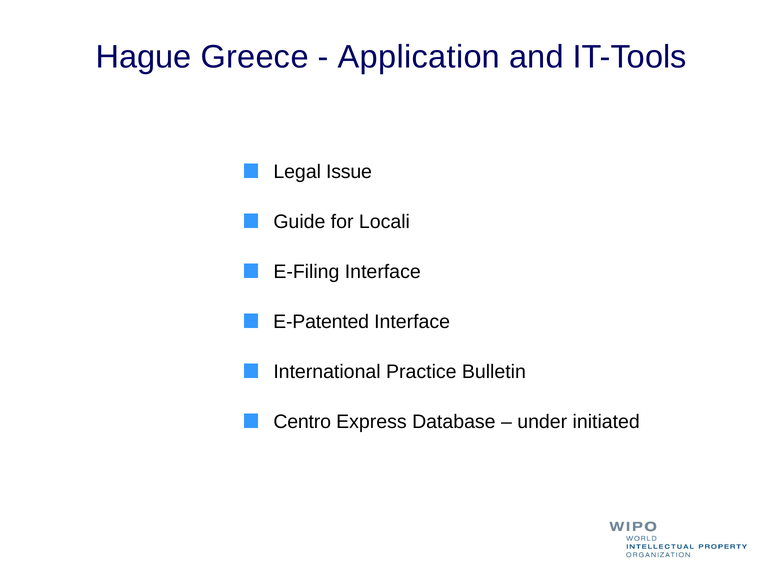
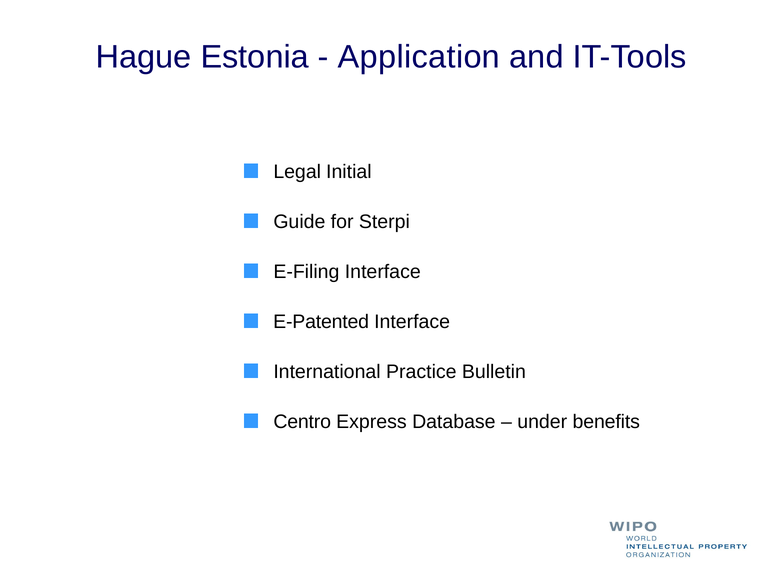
Greece: Greece -> Estonia (255, 57)
Issue: Issue -> Initial (349, 172)
Locali: Locali -> Sterpi (384, 222)
initiated: initiated -> benefits (606, 422)
